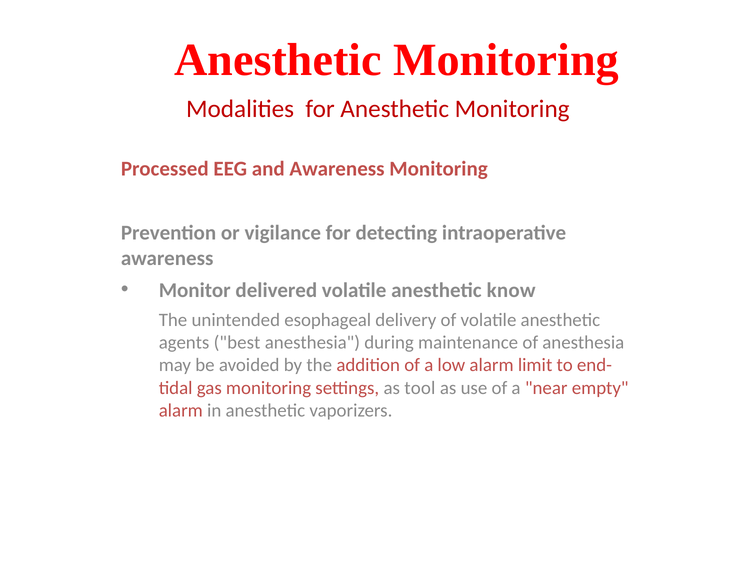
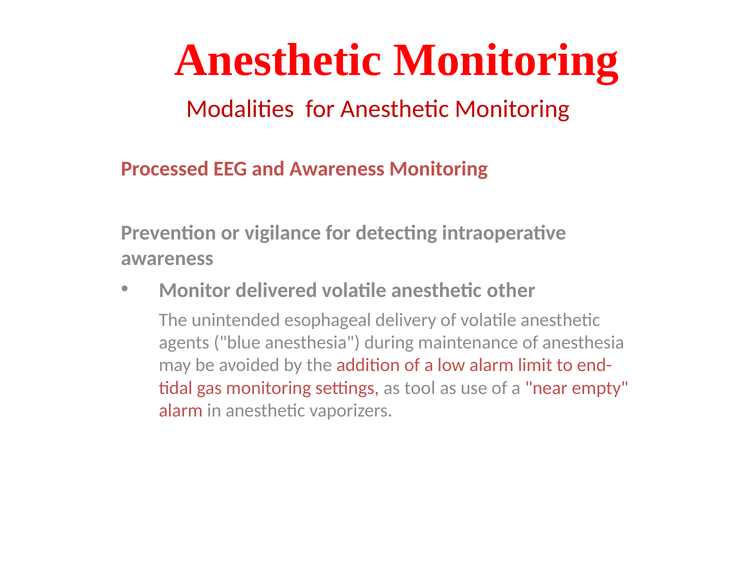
know: know -> other (511, 290)
best: best -> blue (237, 342)
